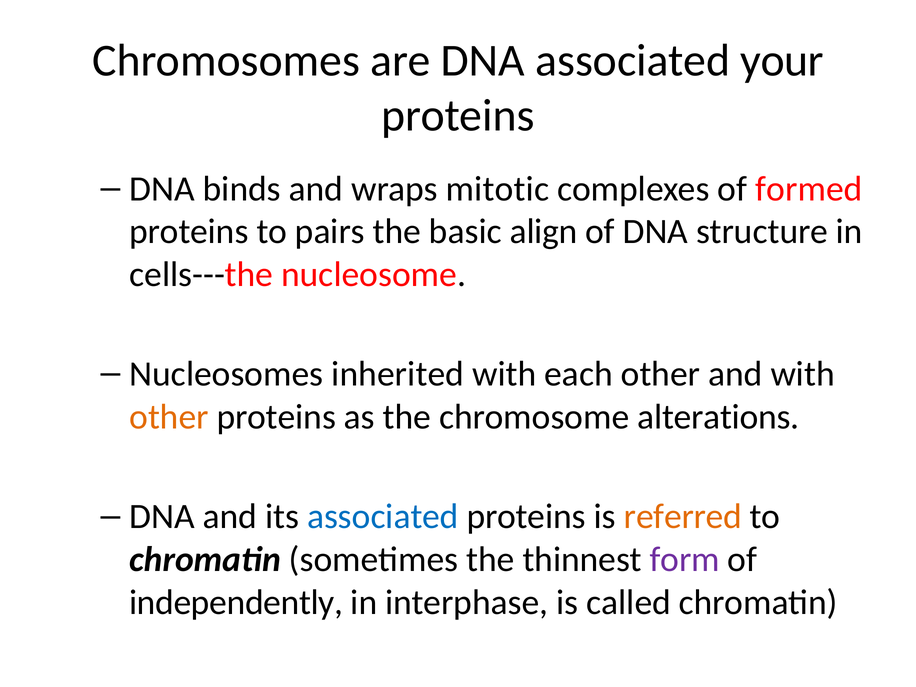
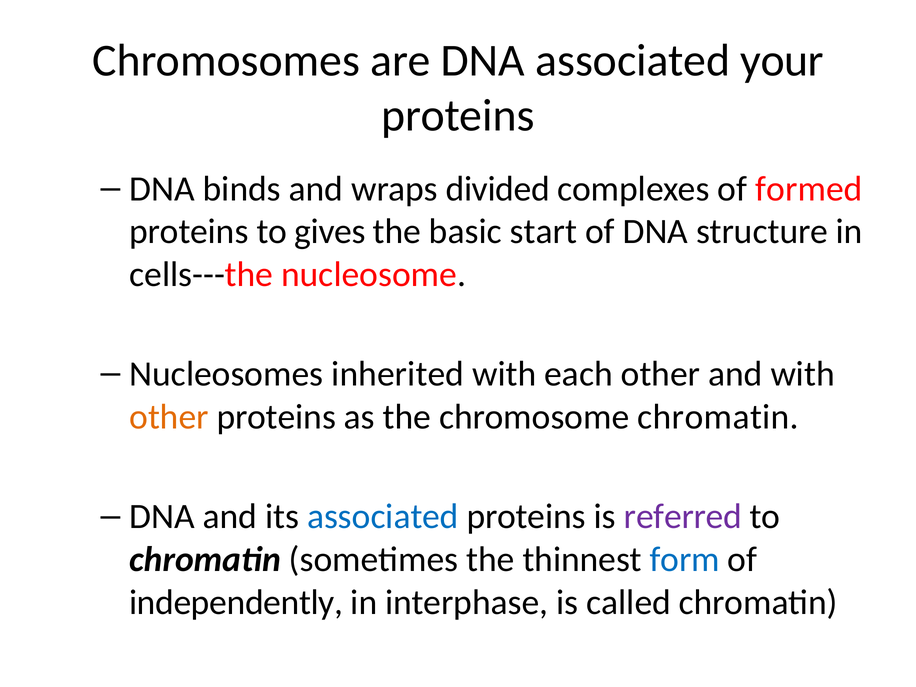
mitotic: mitotic -> divided (498, 189)
pairs: pairs -> gives (330, 232)
align: align -> start (543, 232)
chromosome alterations: alterations -> chromatin (718, 417)
referred colour: orange -> purple (683, 517)
form colour: purple -> blue (685, 559)
